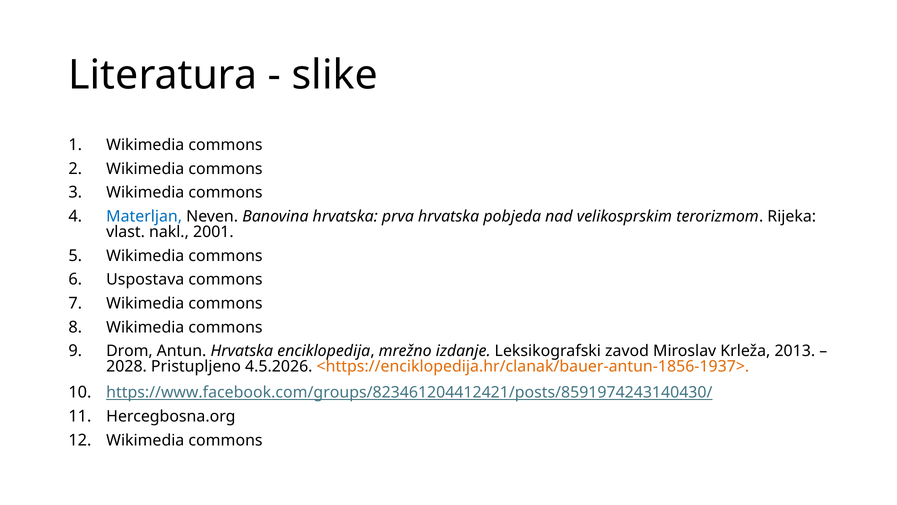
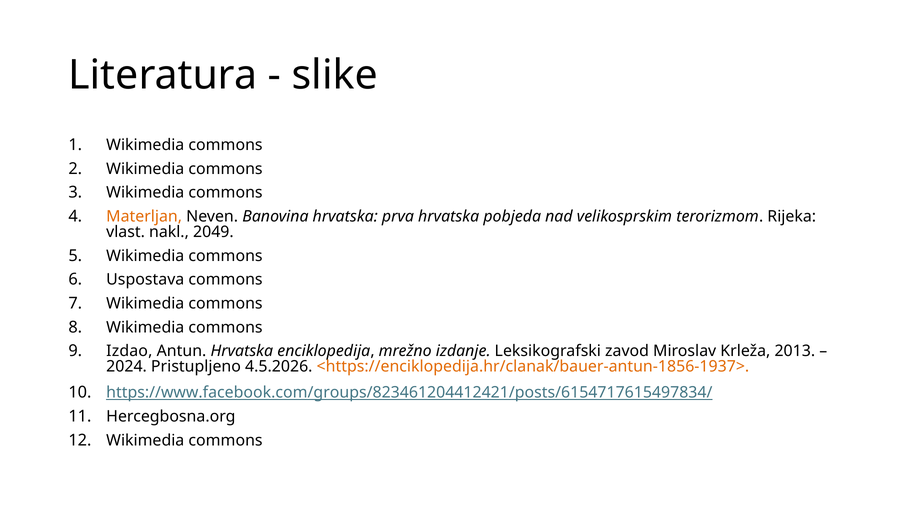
Materljan colour: blue -> orange (144, 216)
2001: 2001 -> 2049 (213, 232)
Drom: Drom -> Izdao (129, 351)
2028: 2028 -> 2024 (127, 366)
https://www.facebook.com/groups/823461204412421/posts/8591974243140430/: https://www.facebook.com/groups/823461204412421/posts/8591974243140430/ -> https://www.facebook.com/groups/823461204412421/posts/6154717615497834/ (409, 392)
